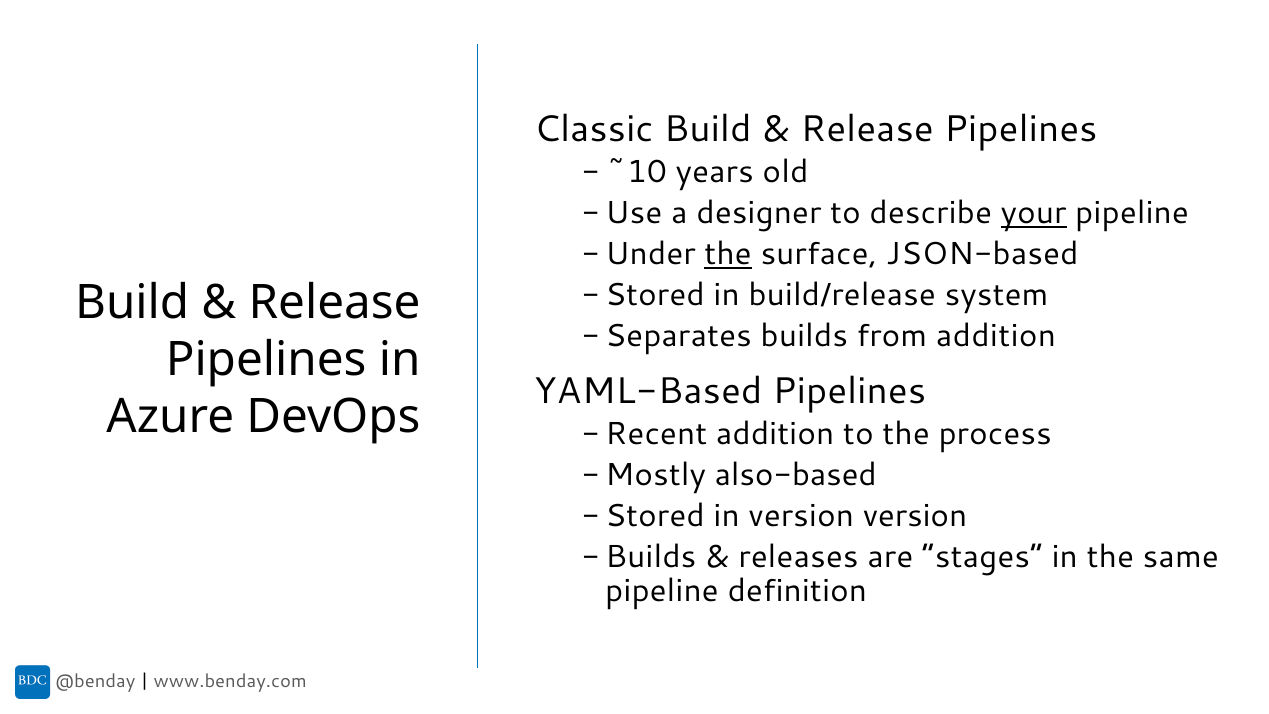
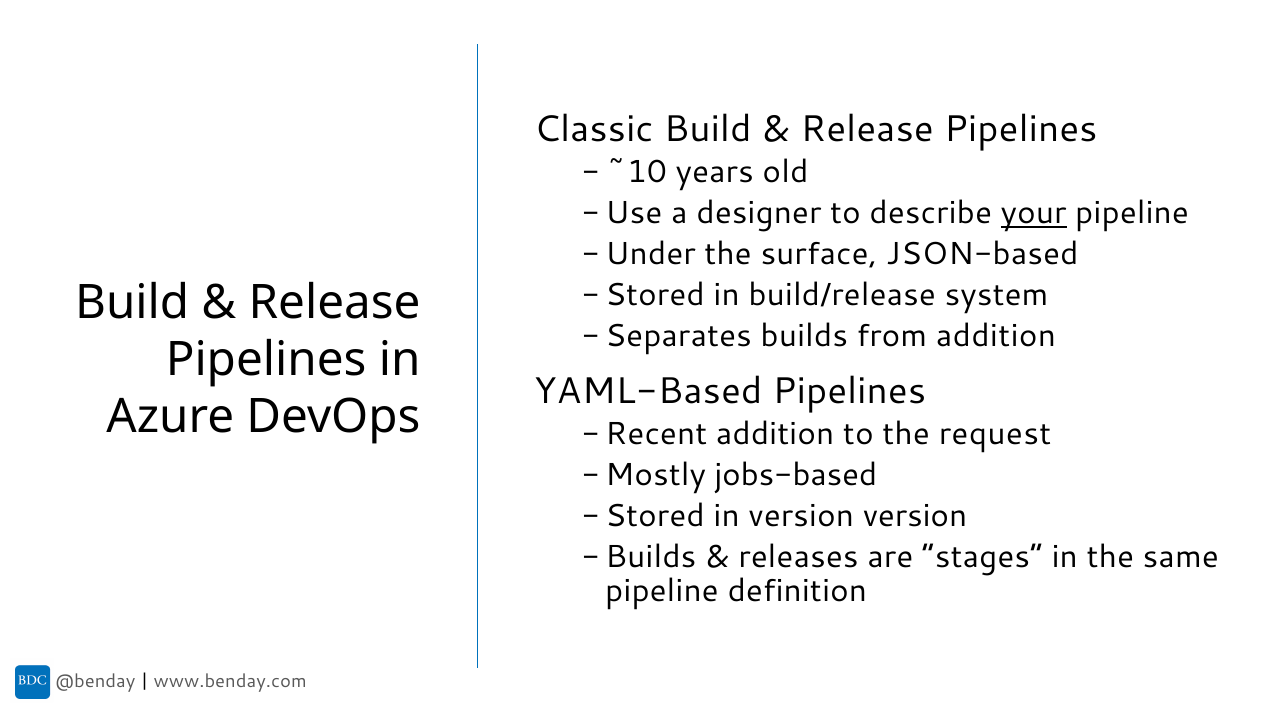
the underline: present -> none (728, 254)
process: process -> request (995, 434)
also-based: also-based -> jobs-based (796, 475)
